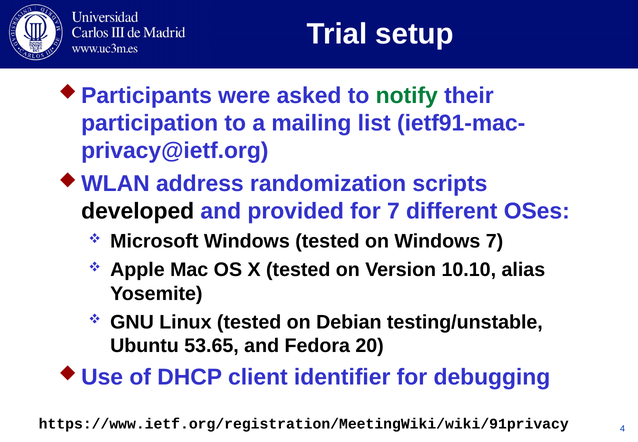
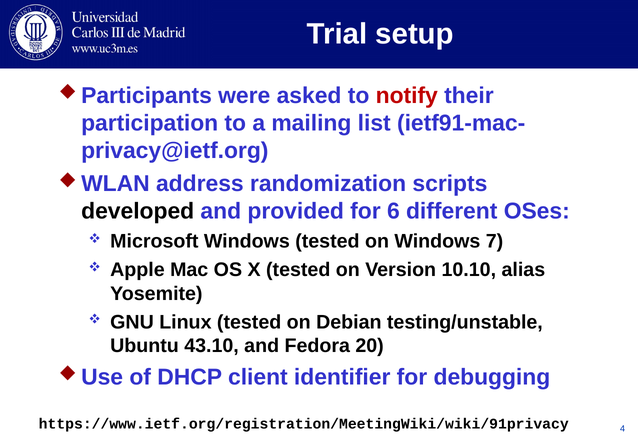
notify colour: green -> red (407, 95)
for 7: 7 -> 6 (393, 211)
53.65: 53.65 -> 43.10 (212, 345)
